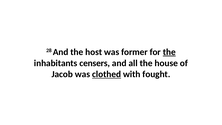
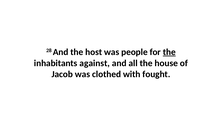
former: former -> people (134, 52)
censers: censers -> against (95, 63)
clothed underline: present -> none (107, 74)
